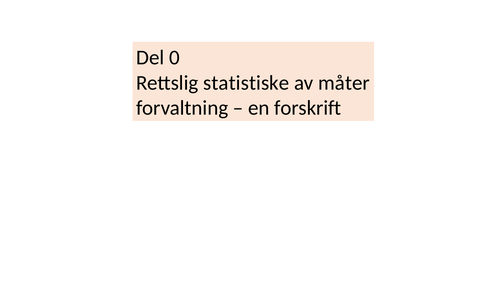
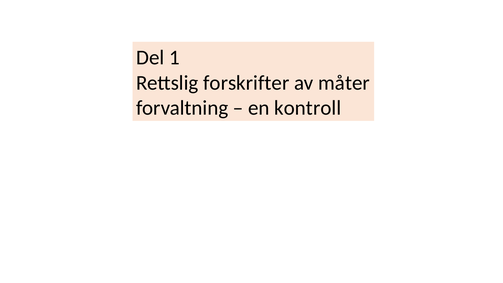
0: 0 -> 1 (174, 58)
statistiske: statistiske -> forskrifter (246, 83)
forskrift: forskrift -> kontroll (308, 108)
